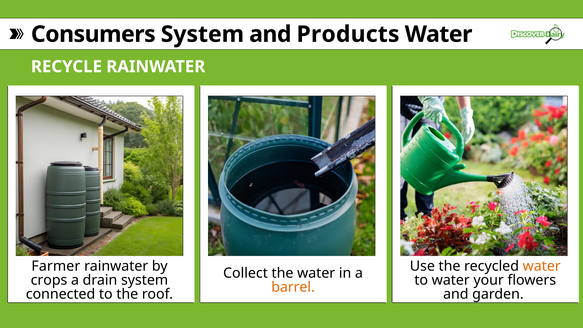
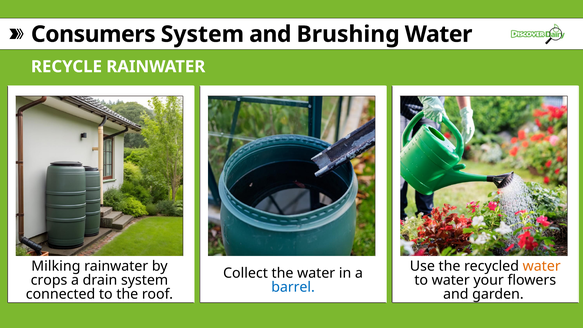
Products: Products -> Brushing (348, 34)
Farmer: Farmer -> Milking (56, 266)
barrel colour: orange -> blue (293, 287)
